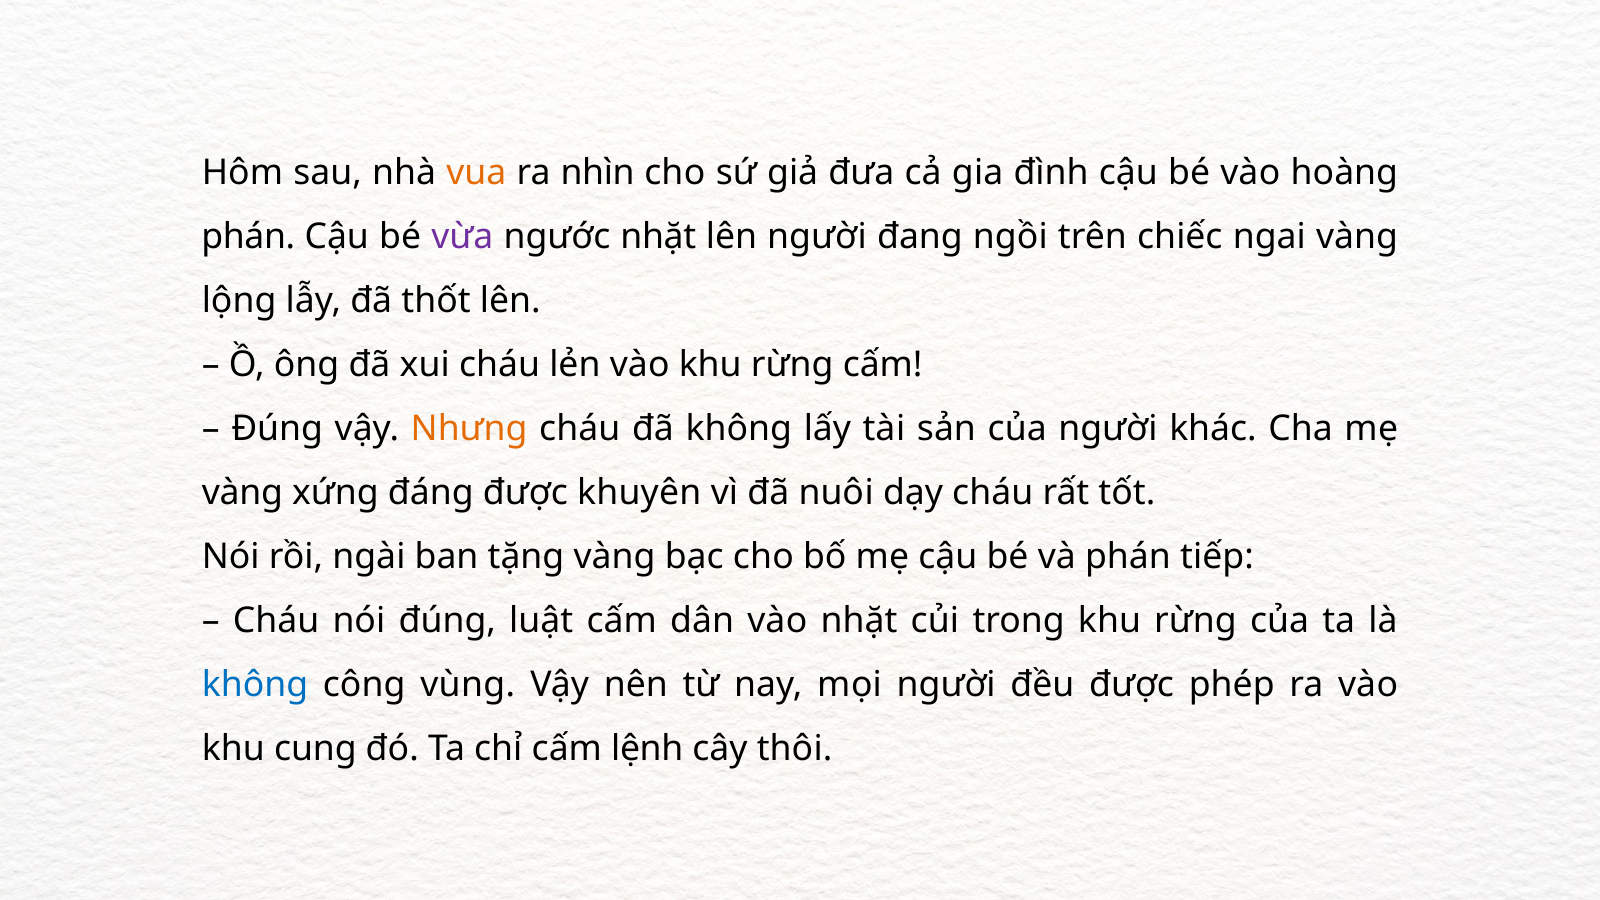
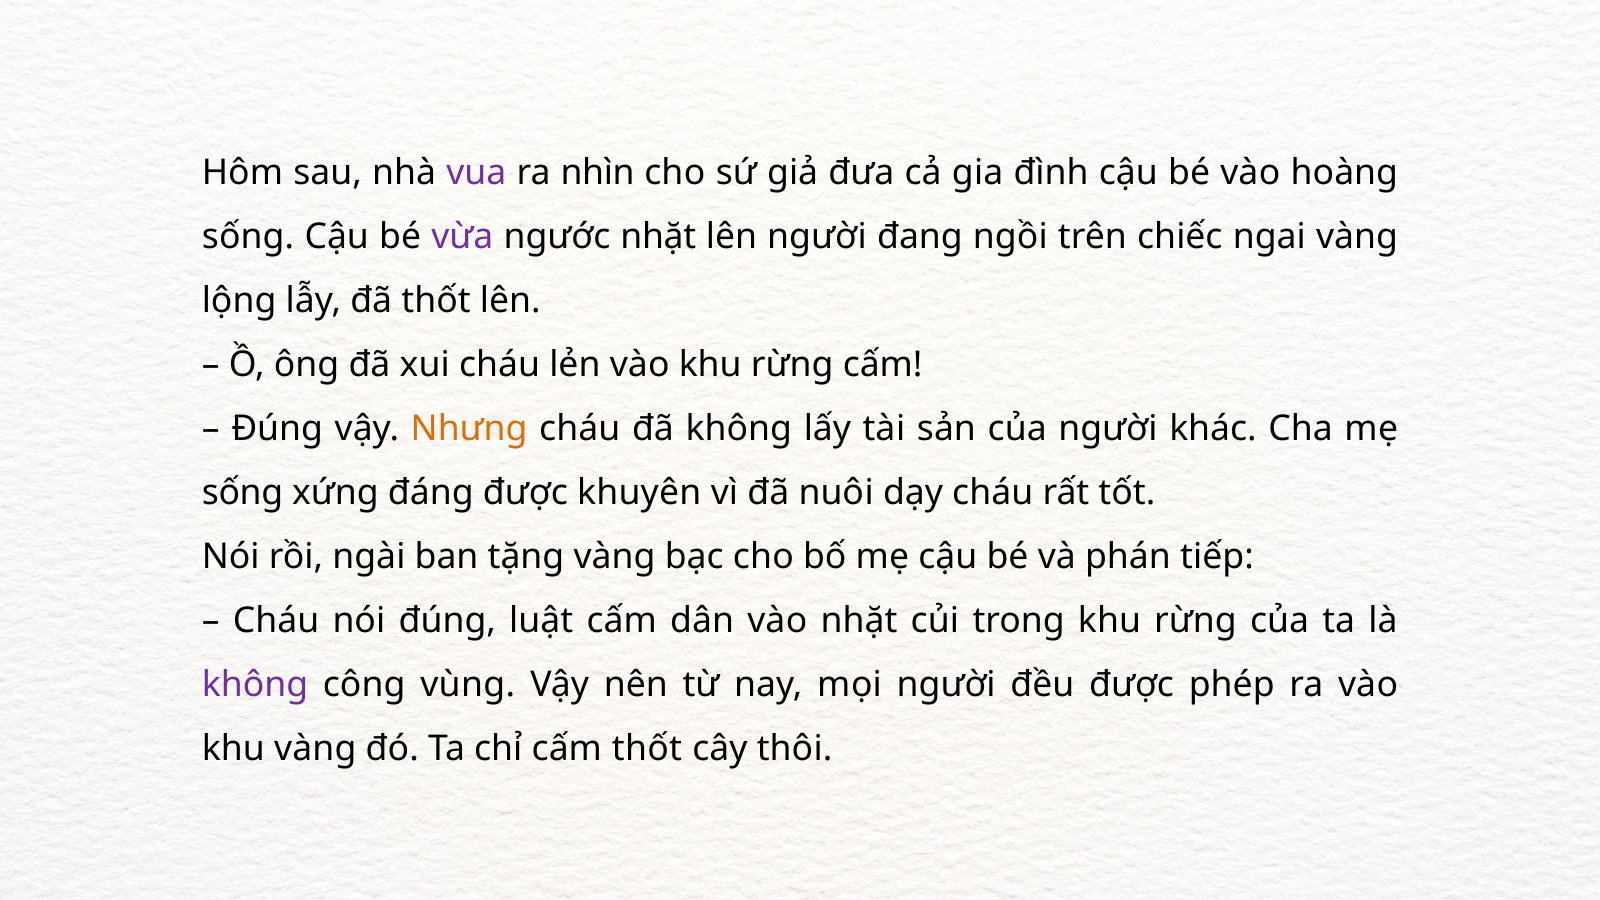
vua colour: orange -> purple (476, 172)
phán: phán -> sống (248, 236)
vàng: vàng -> sống (243, 492)
không colour: blue -> purple (255, 684)
khu cung: cung -> vàng (315, 748)
cấm lệnh: lệnh -> thốt (647, 748)
